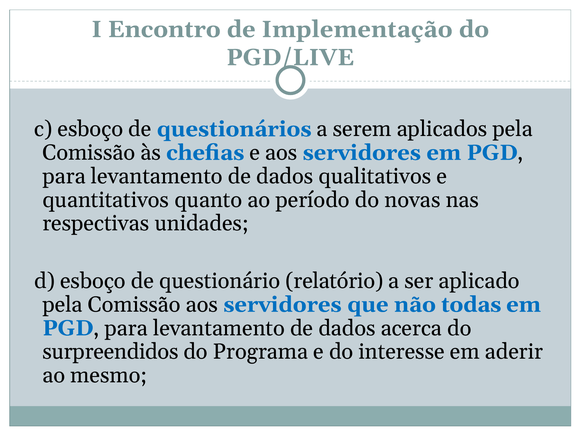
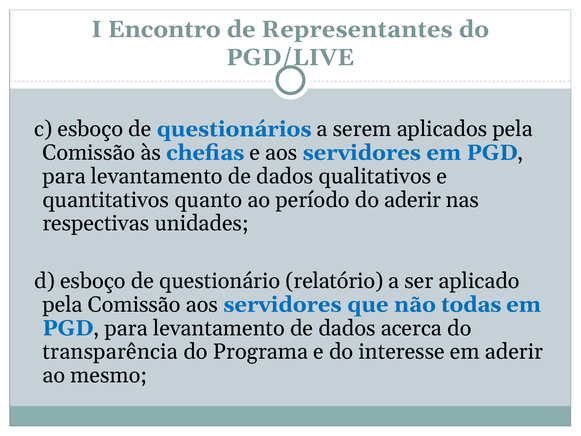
Implementação: Implementação -> Representantes (357, 29)
do novas: novas -> aderir (413, 200)
surpreendidos: surpreendidos -> transparência (110, 352)
